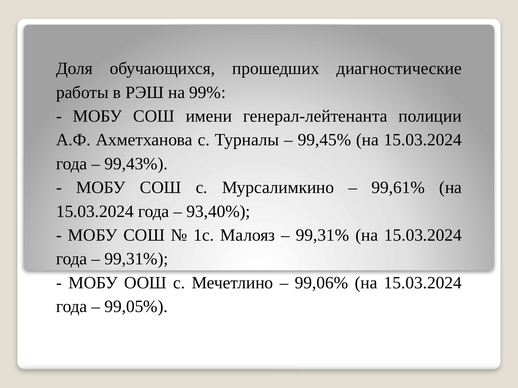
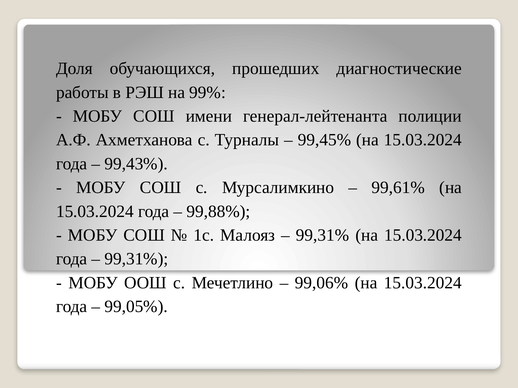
93,40%: 93,40% -> 99,88% (218, 212)
